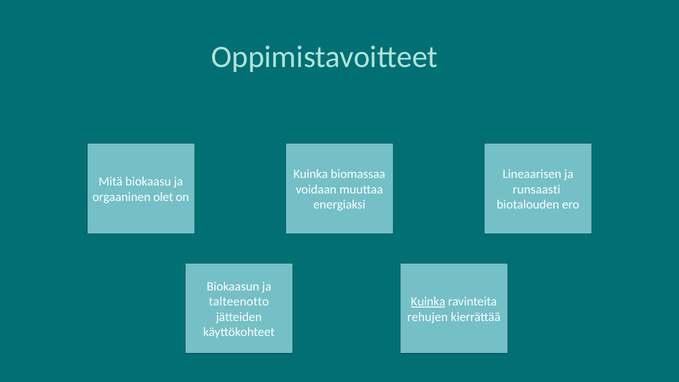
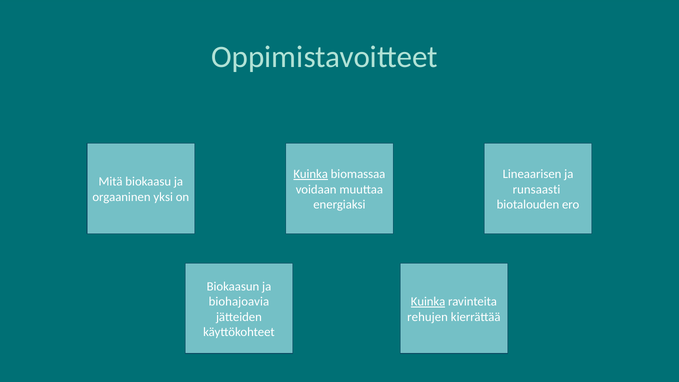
Kuinka underline: none -> present (311, 174)
olet: olet -> yksi (163, 197)
talteenotto: talteenotto -> biohajoavia (239, 302)
